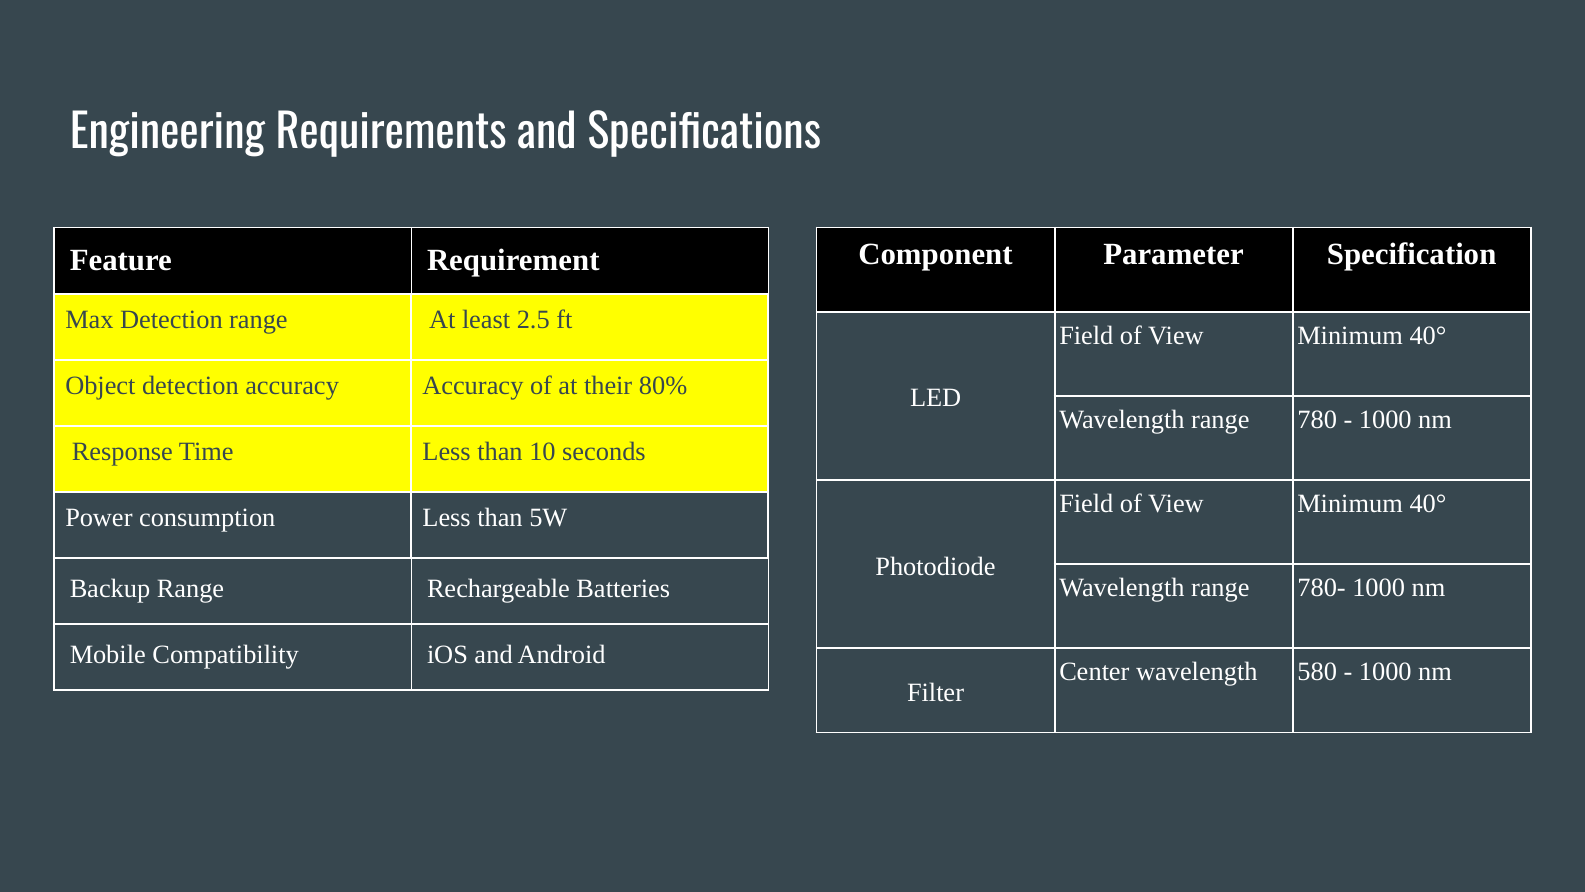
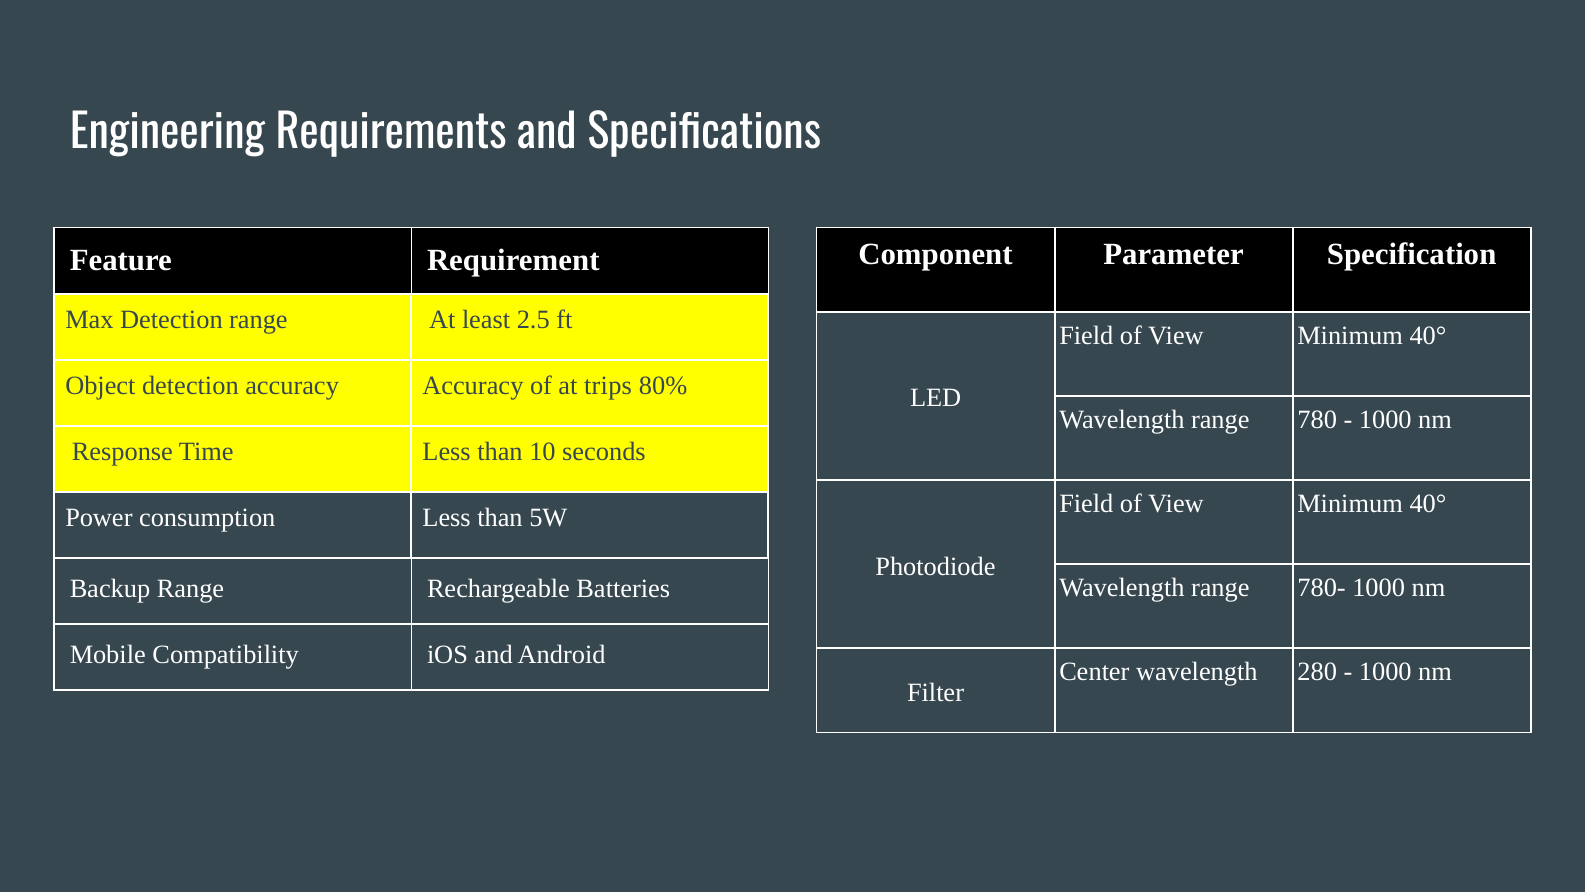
their: their -> trips (608, 386)
580: 580 -> 280 (1317, 672)
